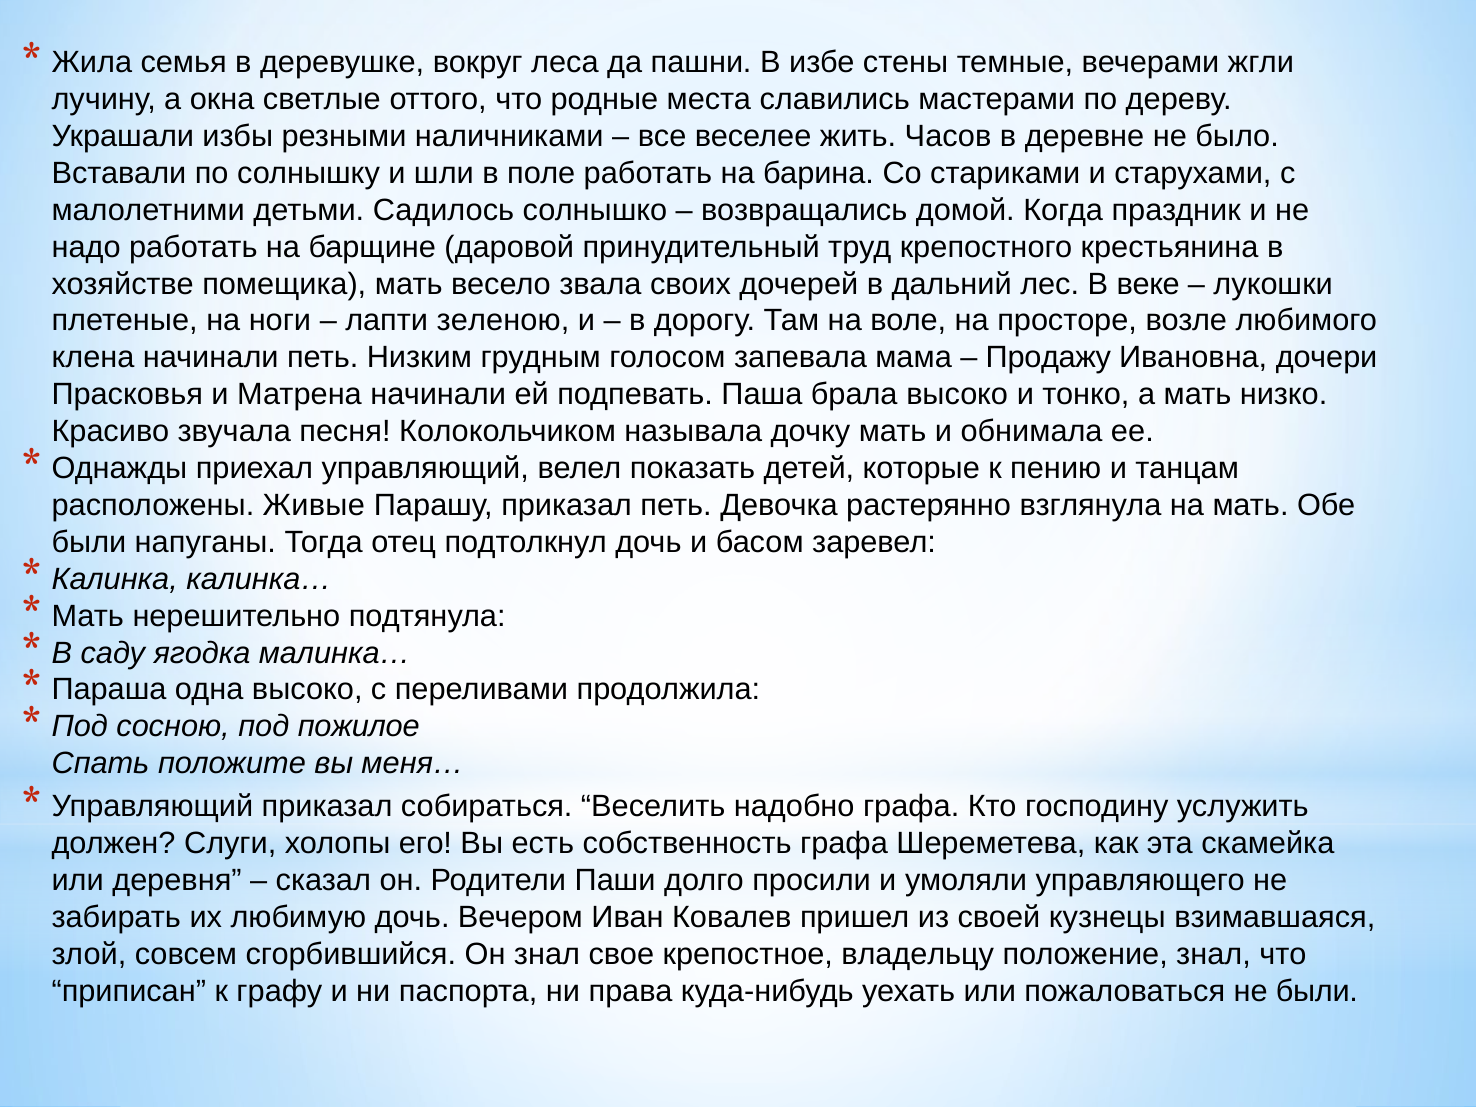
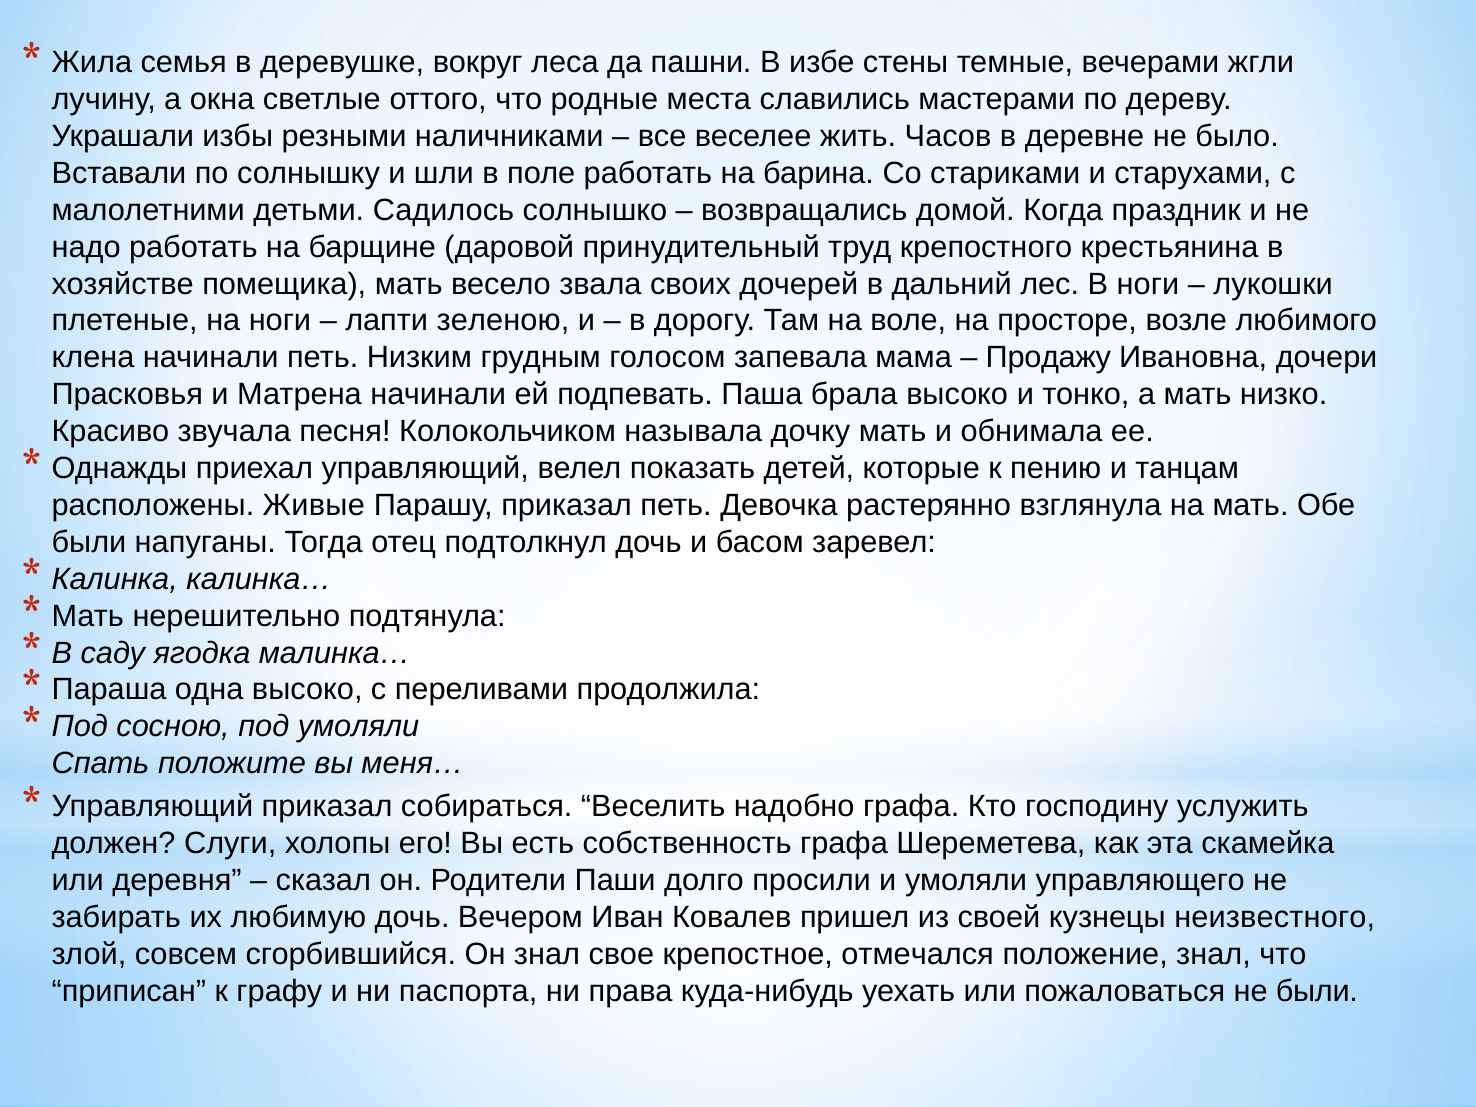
В веке: веке -> ноги (1148, 284)
под пожилое: пожилое -> умоляли (359, 727)
взимавшаяся: взимавшаяся -> неизвестного (1275, 917)
владельцу: владельцу -> отмечался (918, 954)
